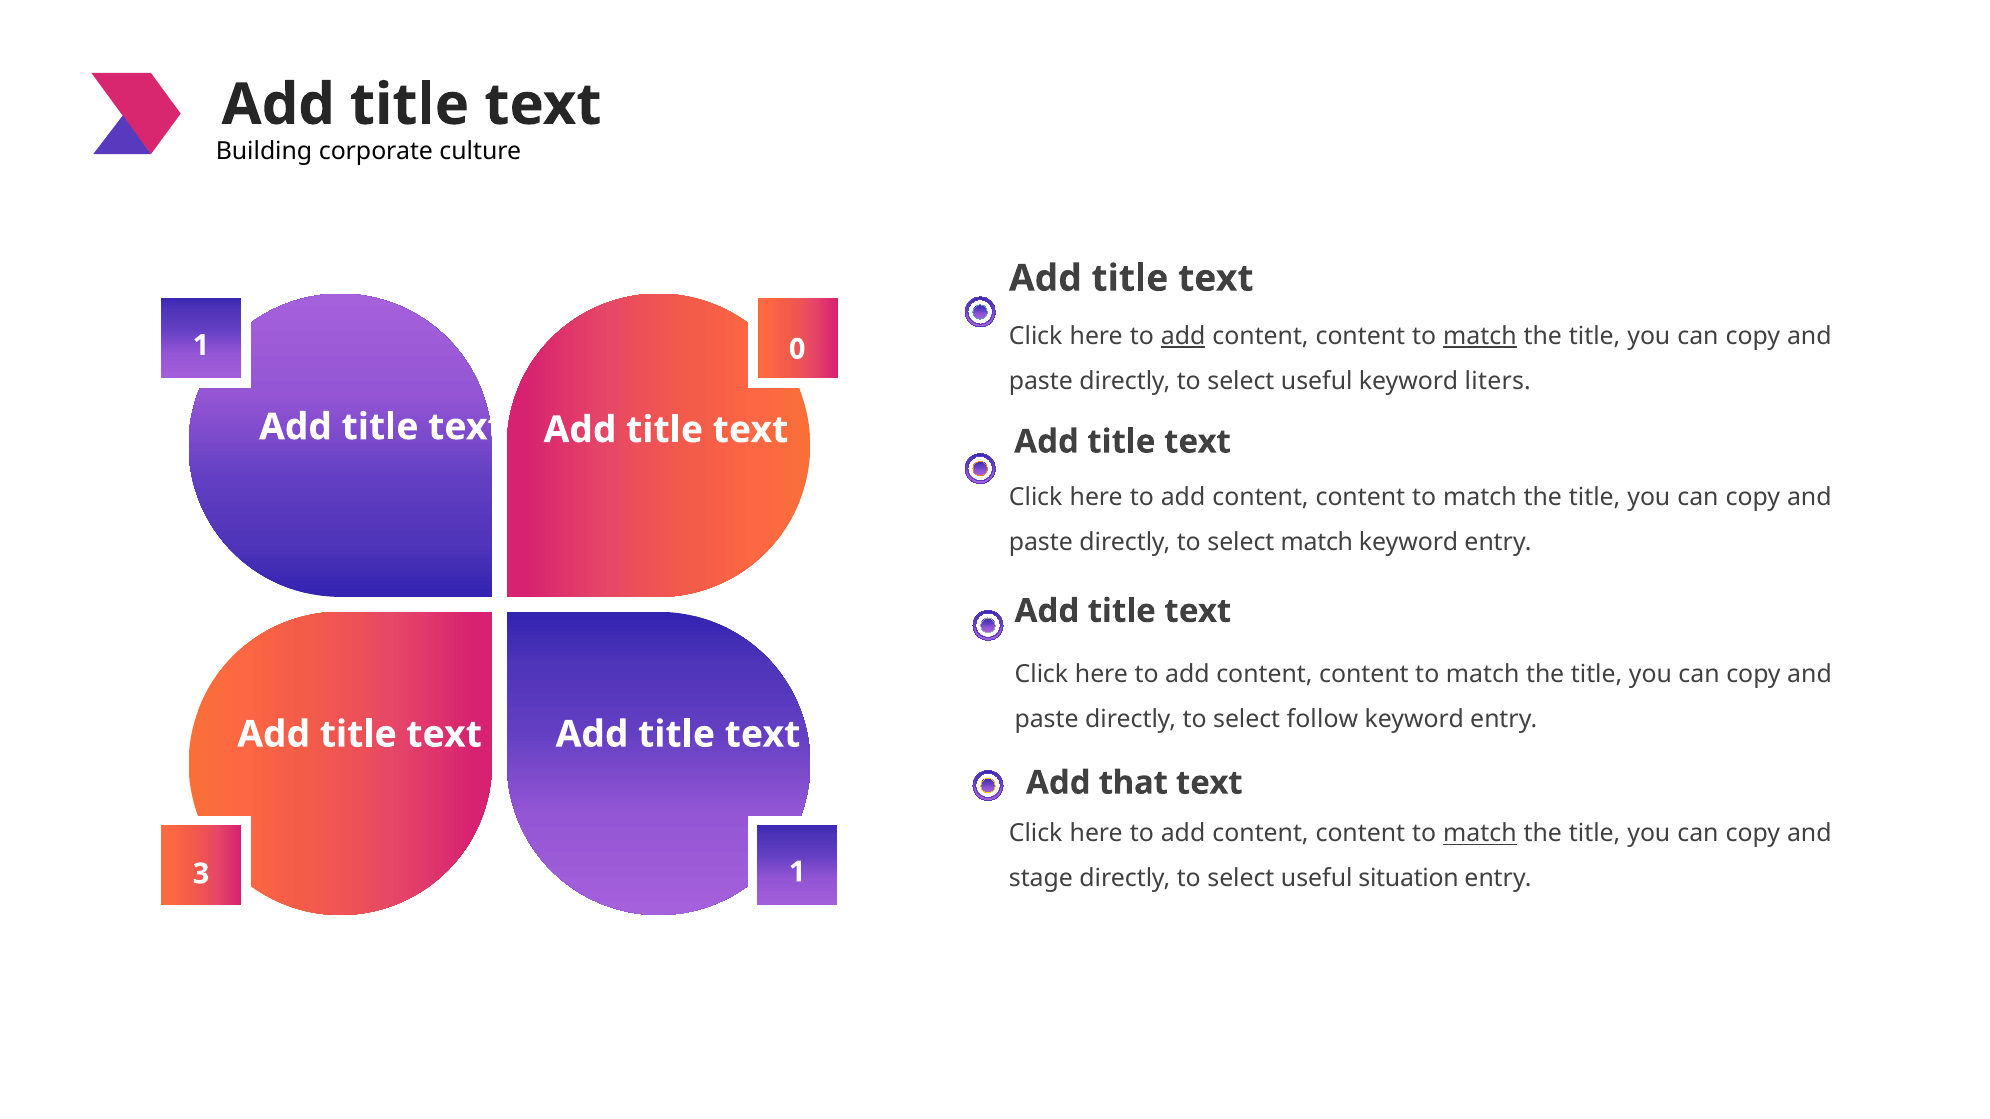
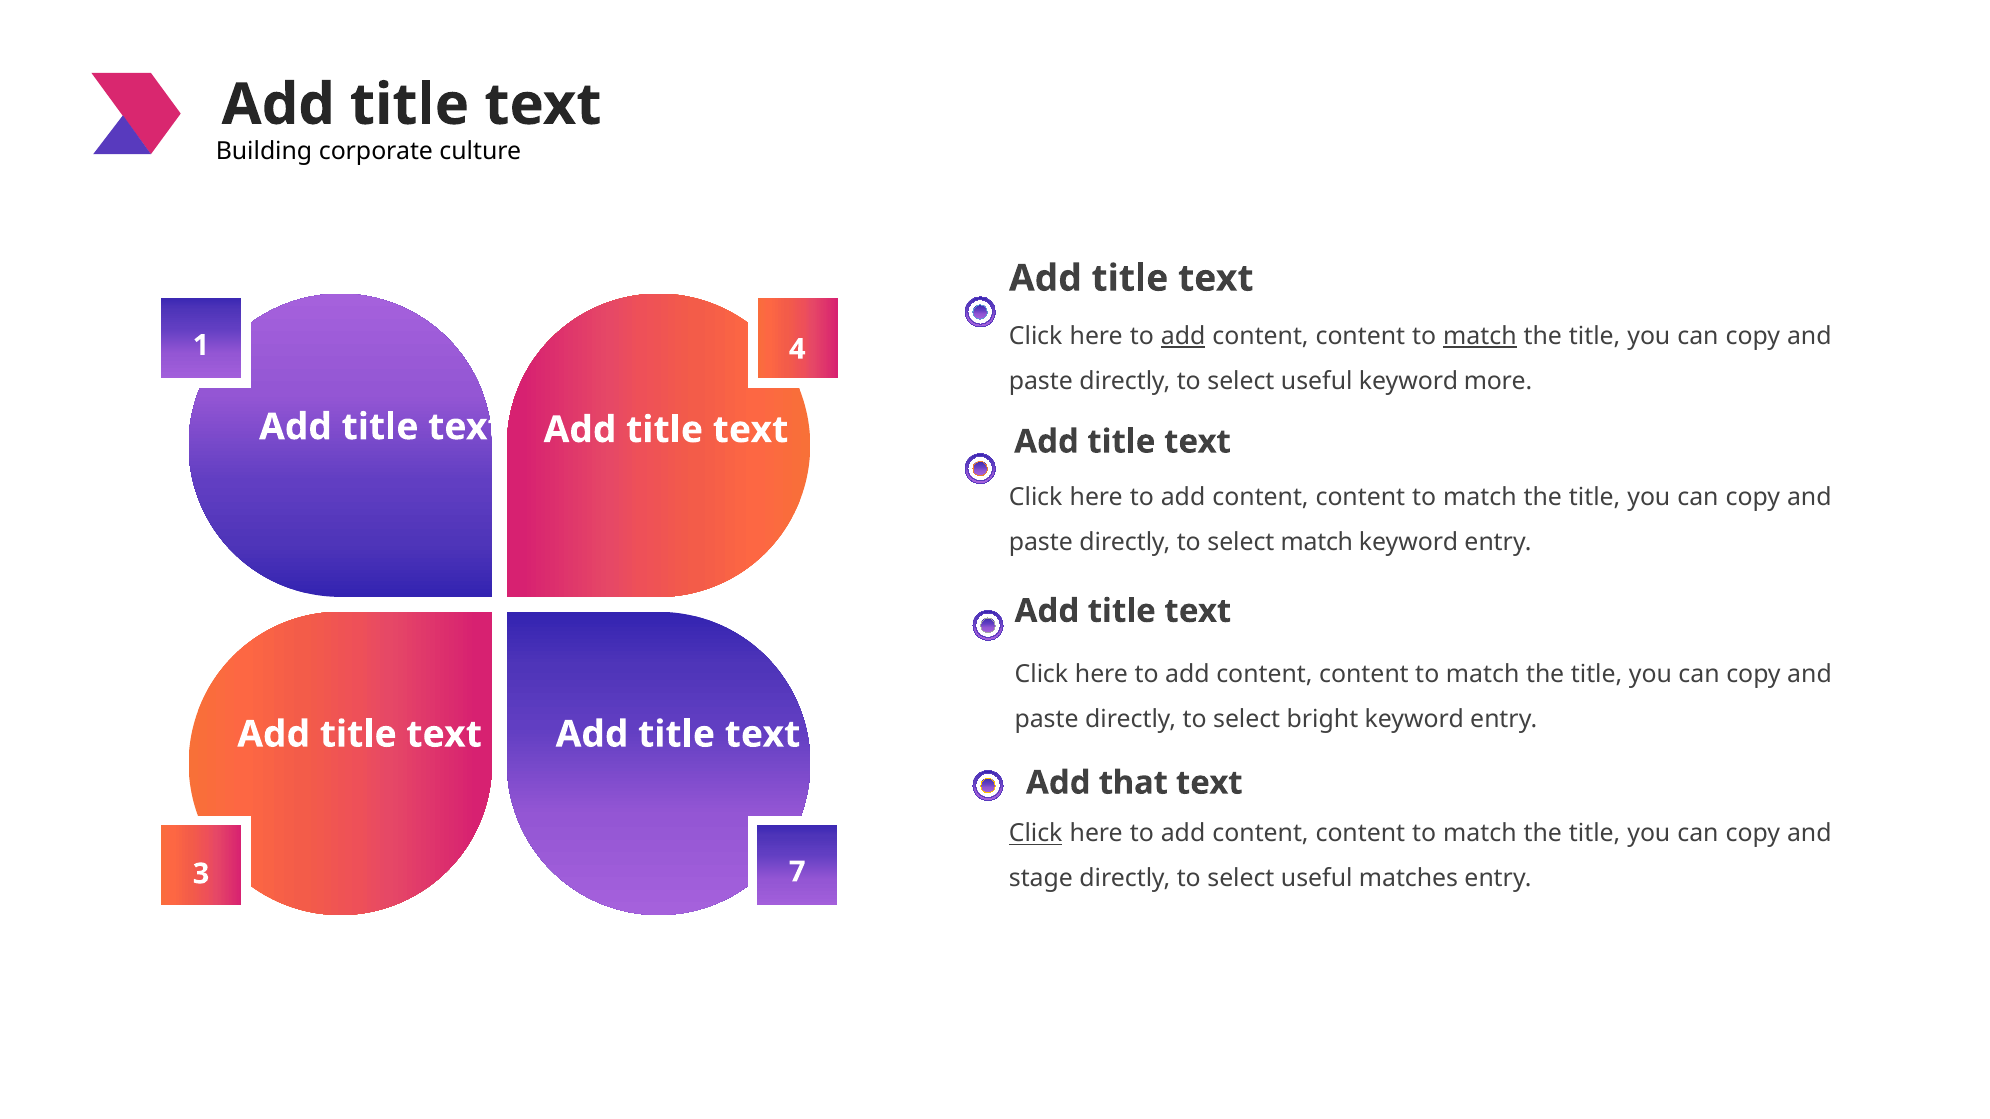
0: 0 -> 4 (797, 349)
liters: liters -> more (1498, 381)
follow: follow -> bright (1322, 720)
Click underline: none -> present (1036, 834)
match underline: present -> none (1480, 834)
3 1: 1 -> 7 (797, 872)
situation: situation -> matches (1408, 879)
